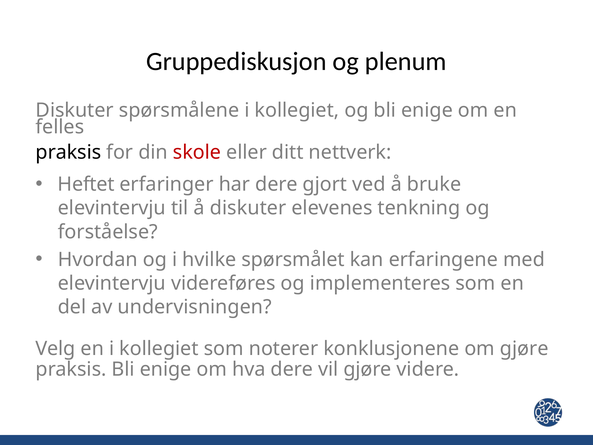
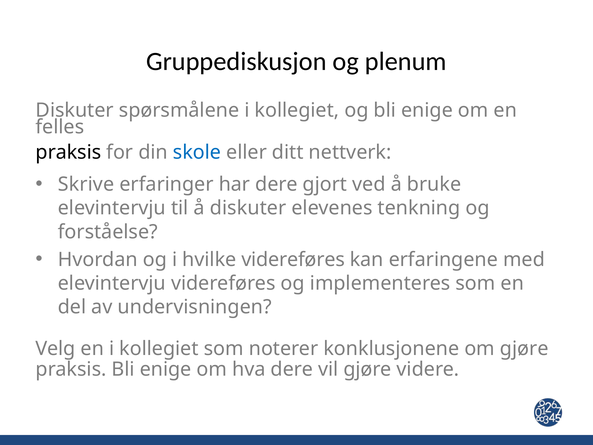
skole colour: red -> blue (197, 152)
Heftet: Heftet -> Skrive (86, 184)
hvilke spørsmålet: spørsmålet -> videreføres (293, 259)
